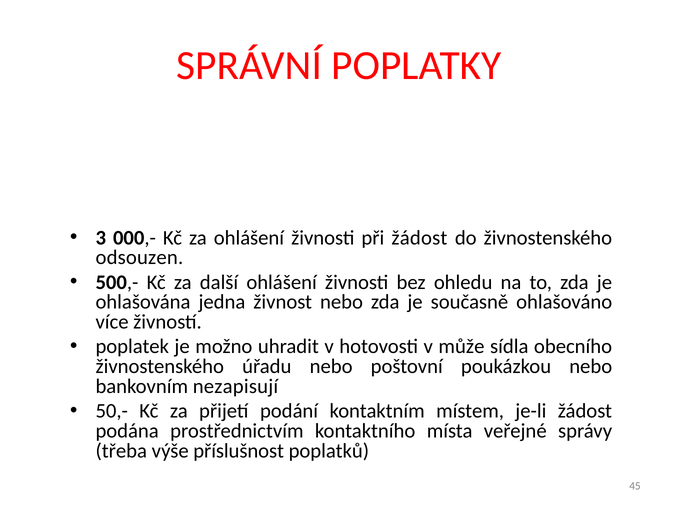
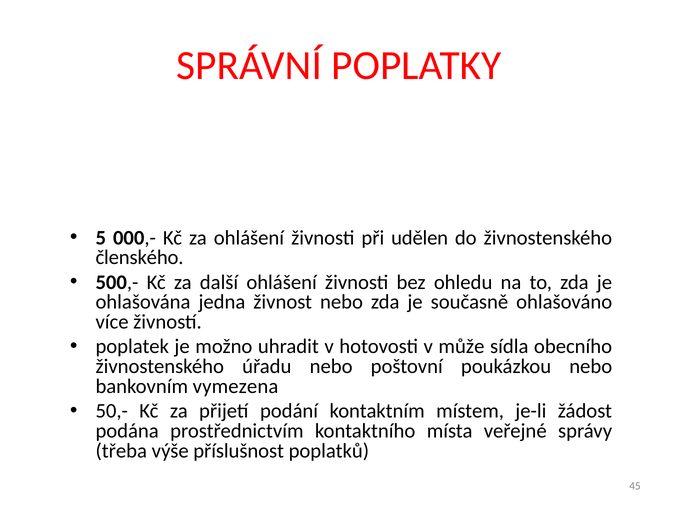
3: 3 -> 5 (101, 237)
při žádost: žádost -> udělen (420, 237)
odsouzen: odsouzen -> členského (140, 257)
nezapisují: nezapisují -> vymezena (236, 386)
